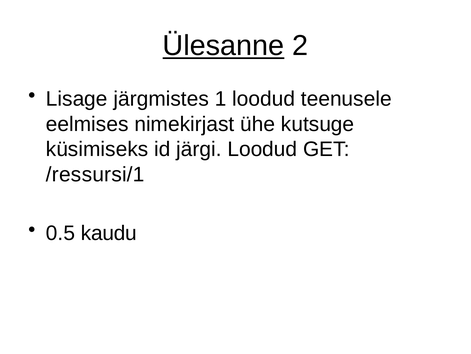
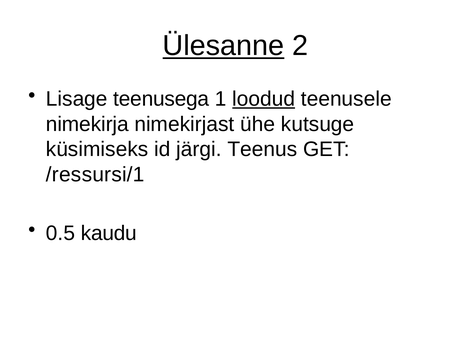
järgmistes: järgmistes -> teenusega (161, 99)
loodud underline: none -> present (264, 99)
eelmises: eelmises -> nimekirja (87, 124)
järgi Loodud: Loodud -> Teenus (262, 149)
